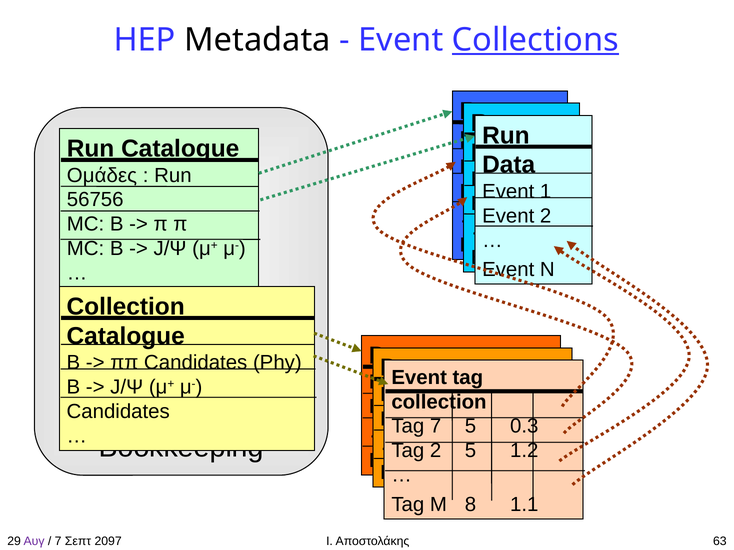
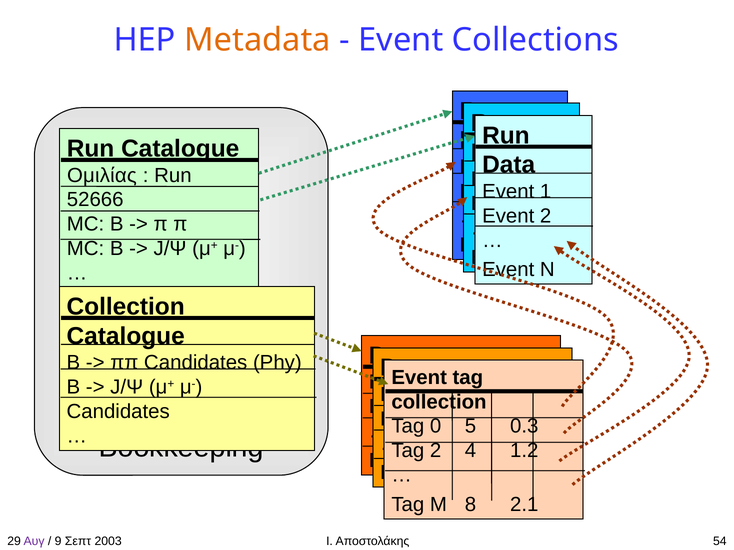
Metadata colour: black -> orange (257, 40)
Collections underline: present -> none (535, 40)
Ομάδες: Ομάδες -> Ομιλίας (102, 175)
56756: 56756 -> 52666 (95, 200)
7: 7 -> 0 (436, 427)
5: 5 -> 4 (470, 451)
1.1: 1.1 -> 2.1 (524, 505)
7: 7 -> 9 (58, 541)
2097: 2097 -> 2003 (108, 541)
63: 63 -> 54 (720, 541)
